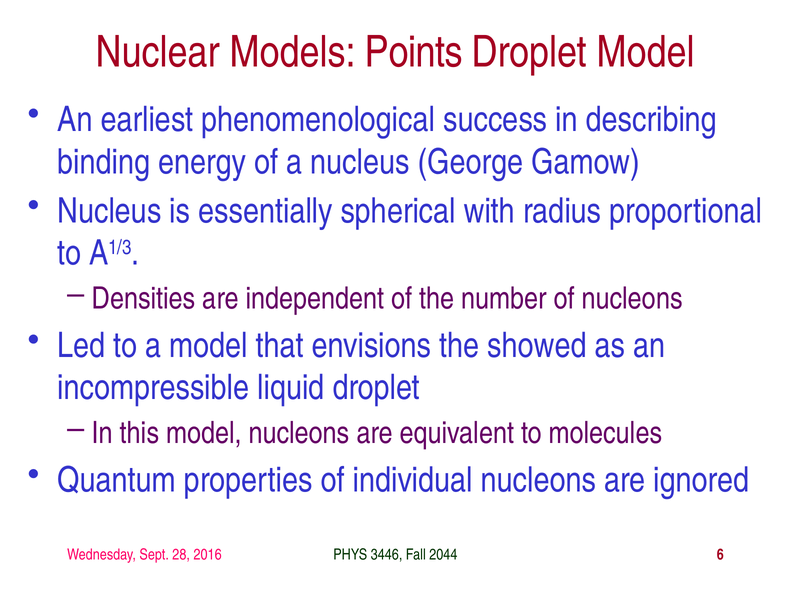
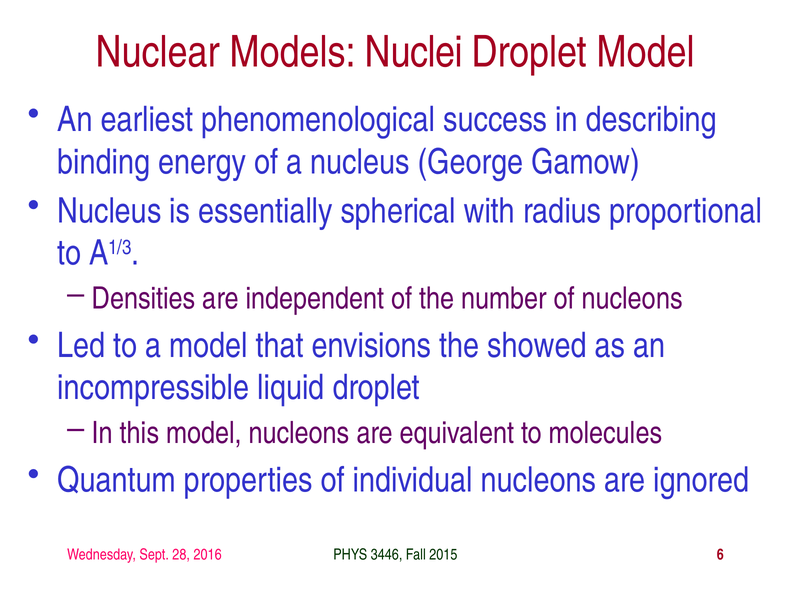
Points: Points -> Nuclei (414, 53)
2044: 2044 -> 2015 (443, 555)
